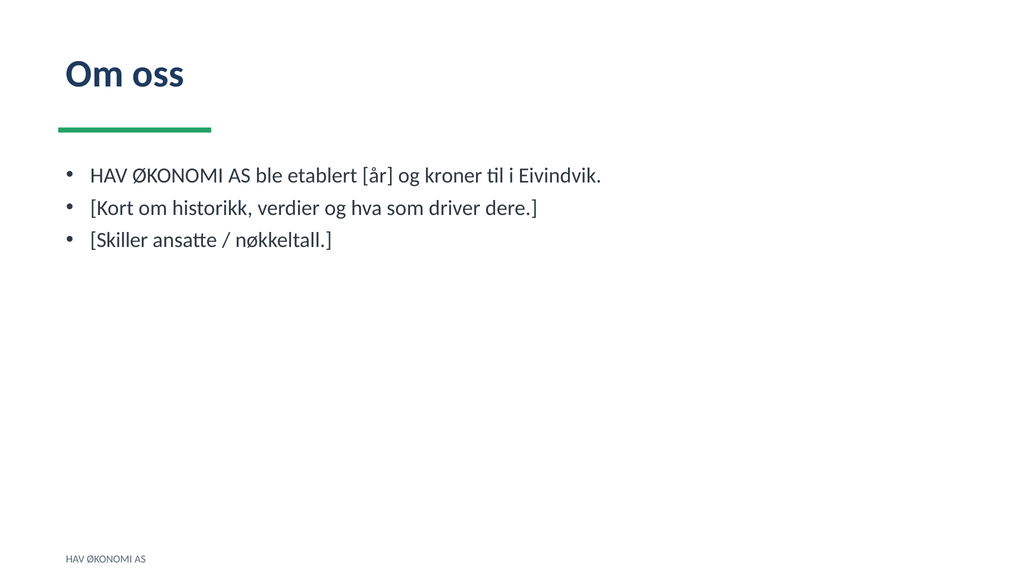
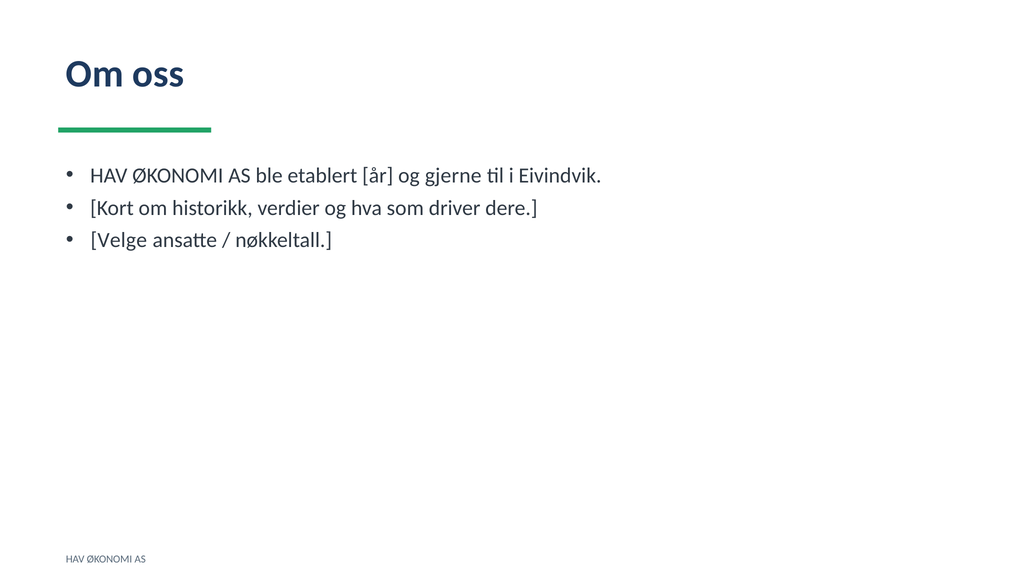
kroner: kroner -> gjerne (453, 175)
Skiller: Skiller -> Velge (119, 240)
